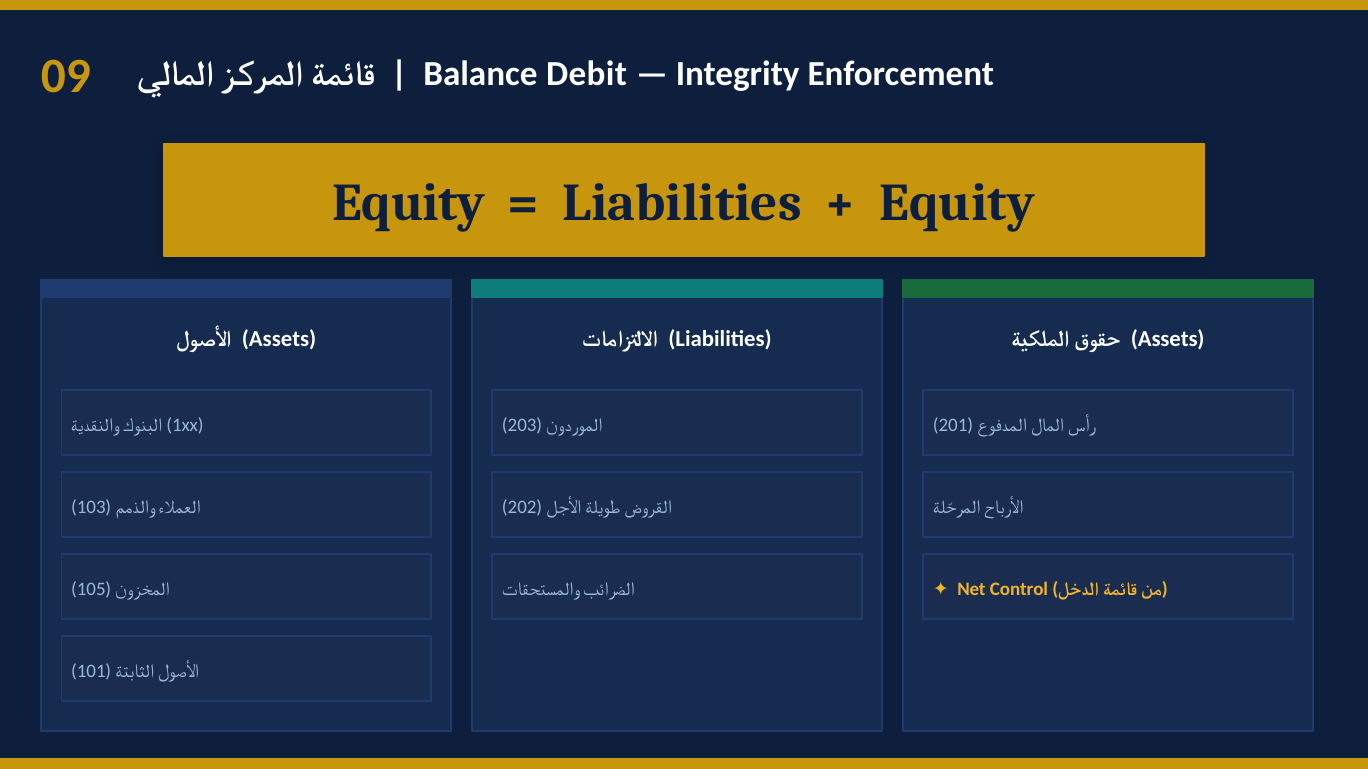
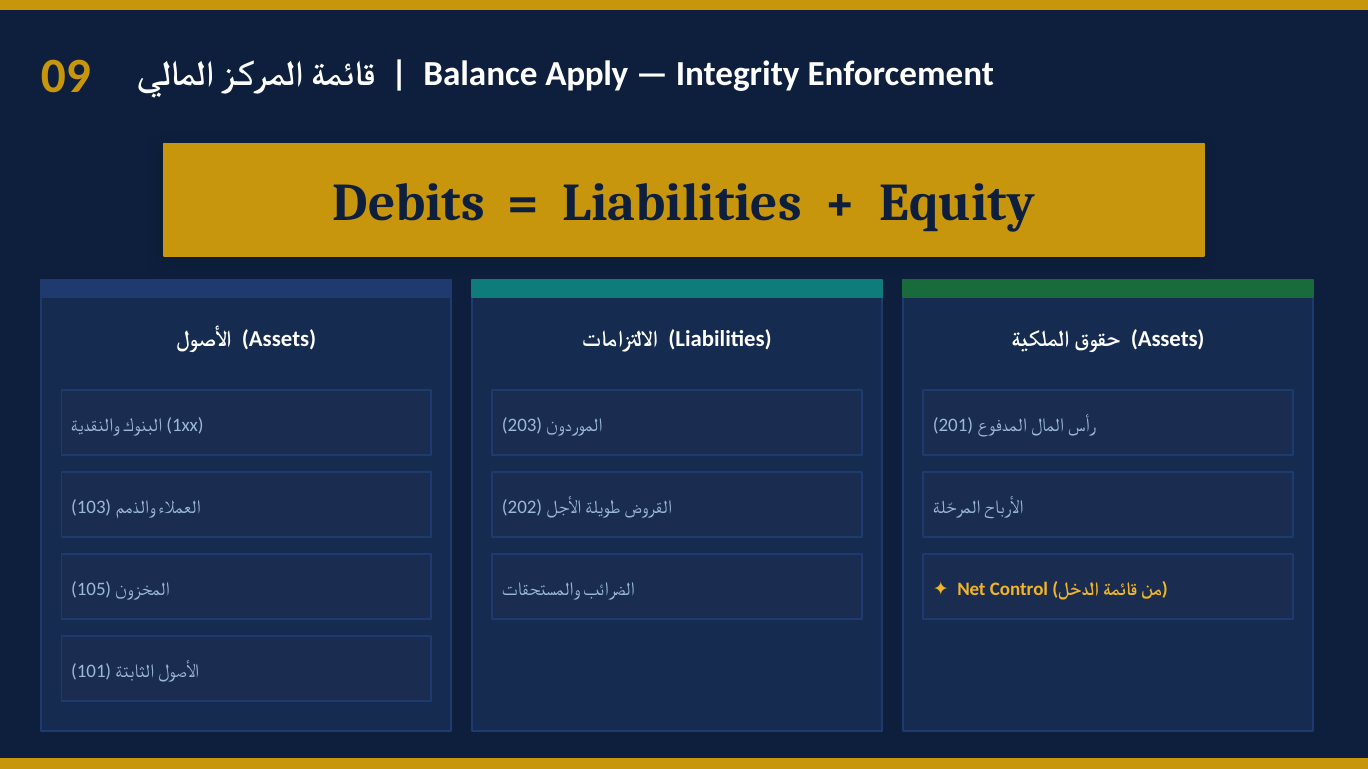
Debit: Debit -> Apply (587, 74)
Equity: Equity -> Debits (409, 203)
